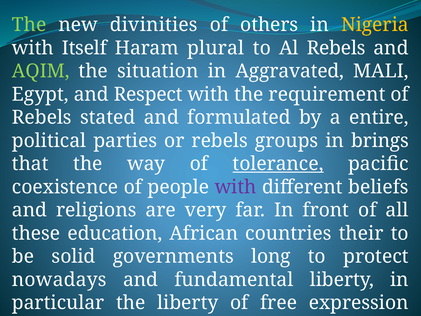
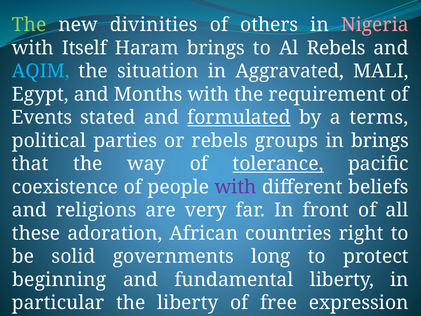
Nigeria colour: yellow -> pink (375, 25)
Haram plural: plural -> brings (216, 48)
AQIM colour: light green -> light blue (41, 71)
Respect: Respect -> Months (148, 94)
Rebels: Rebels -> Events (42, 117)
formulated underline: none -> present (239, 117)
entire: entire -> terms (379, 117)
education: education -> adoration (115, 233)
their: their -> right (361, 233)
nowadays: nowadays -> beginning (59, 280)
